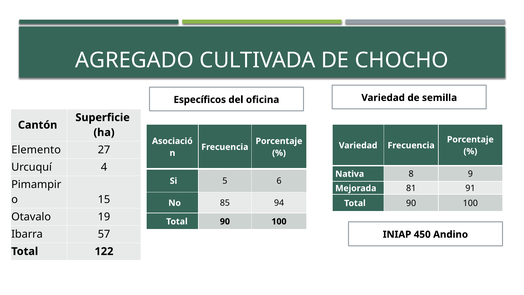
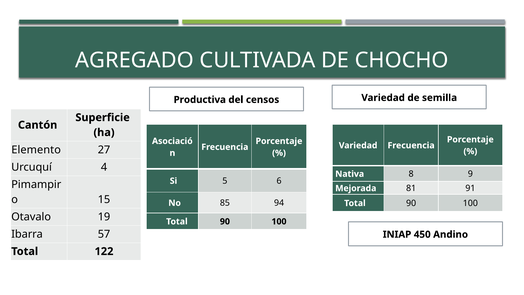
Específicos: Específicos -> Productiva (200, 100)
oficina: oficina -> censos (263, 100)
